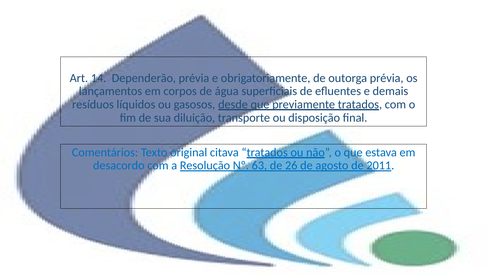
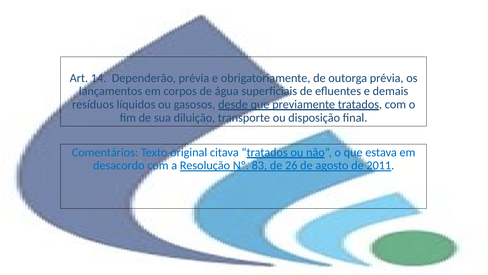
63: 63 -> 83 (259, 165)
